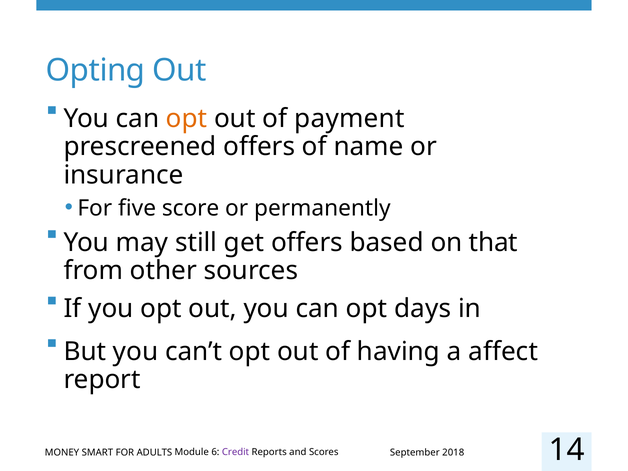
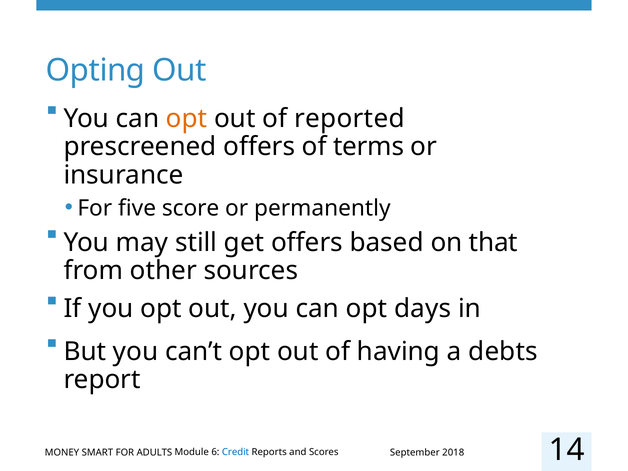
payment: payment -> reported (350, 119)
name: name -> terms (369, 147)
affect: affect -> debts (503, 352)
Credit colour: purple -> blue (235, 452)
